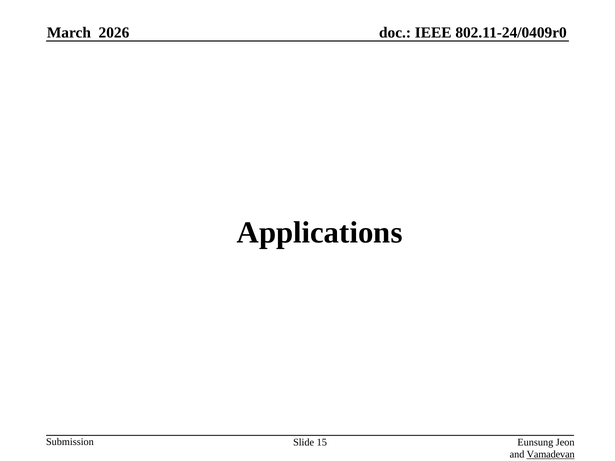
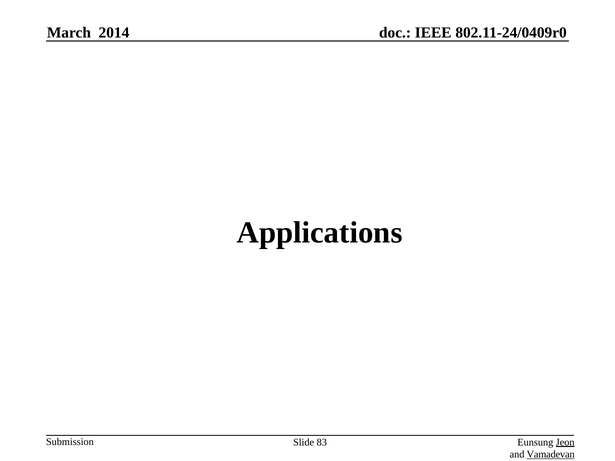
2026: 2026 -> 2014 (114, 33)
15: 15 -> 83 (322, 442)
Jeon underline: none -> present (565, 442)
